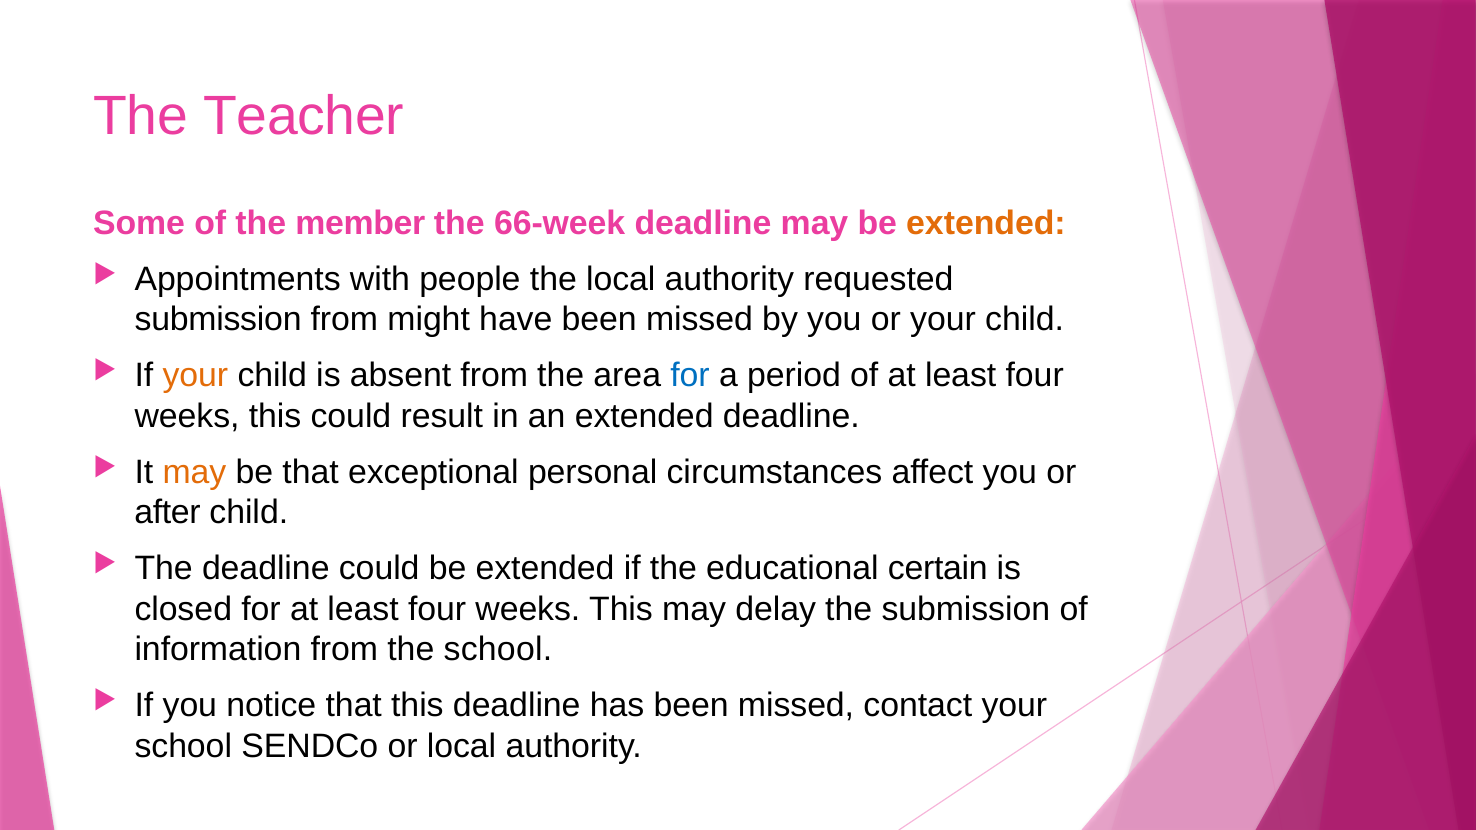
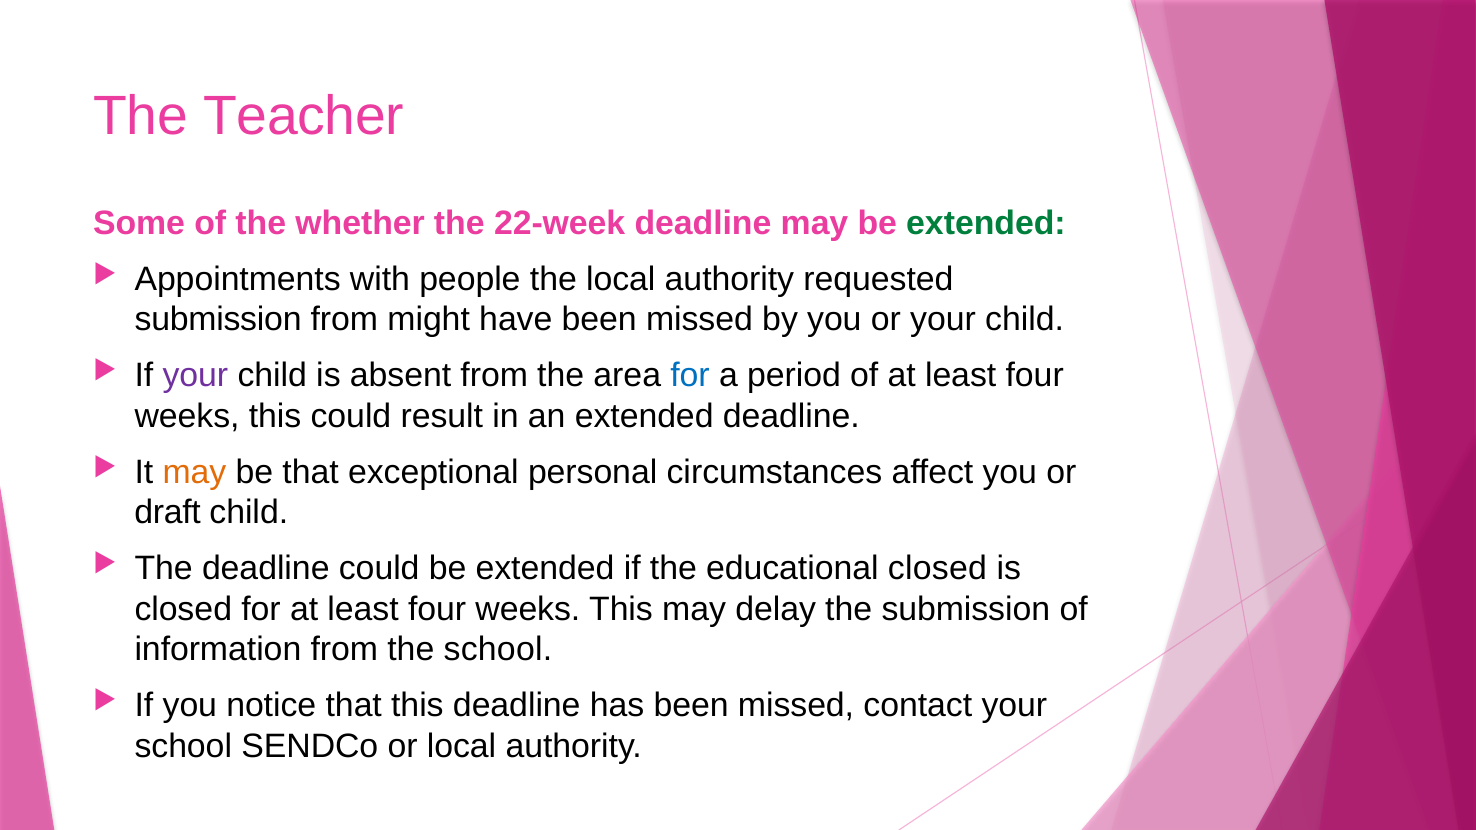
member: member -> whether (360, 223)
66-week: 66-week -> 22-week (560, 223)
extended colour: orange -> green (986, 223)
your colour: orange -> purple (195, 376)
after: after -> draft (168, 513)
educational certain: certain -> closed (938, 569)
